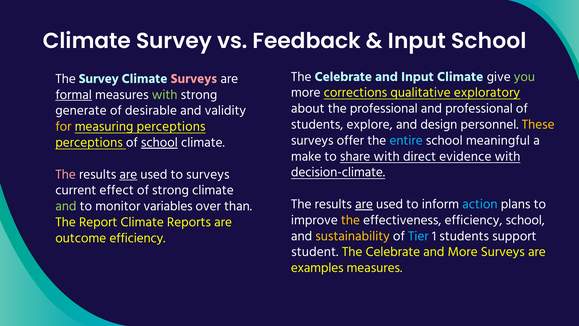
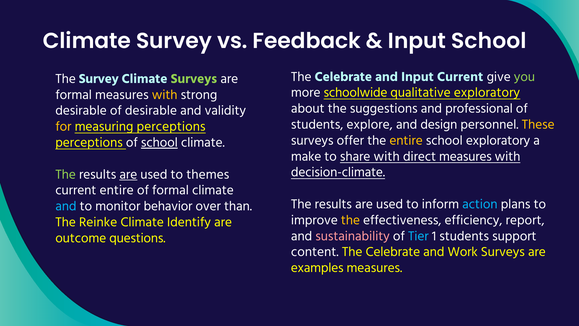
Input Climate: Climate -> Current (460, 77)
Surveys colour: pink -> light green (194, 79)
corrections: corrections -> schoolwide (356, 92)
formal underline: present -> none (74, 95)
with colour: light green -> yellow (165, 95)
the professional: professional -> suggestions (384, 108)
generate: generate -> desirable (81, 111)
entire colour: light blue -> yellow (406, 140)
school meaningful: meaningful -> exploratory (498, 140)
direct evidence: evidence -> measures (465, 156)
The colour: pink -> light green (66, 174)
to surveys: surveys -> themes (208, 174)
current effect: effect -> entire (117, 190)
of strong: strong -> formal (170, 190)
are underline: present -> none (364, 204)
and colour: light green -> light blue (66, 206)
variables: variables -> behavior (168, 206)
efficiency school: school -> report (525, 220)
Report: Report -> Reinke (98, 222)
Reports: Reports -> Identify (189, 222)
sustainability colour: yellow -> pink (353, 236)
outcome efficiency: efficiency -> questions (137, 238)
student: student -> content (315, 252)
and More: More -> Work (463, 252)
